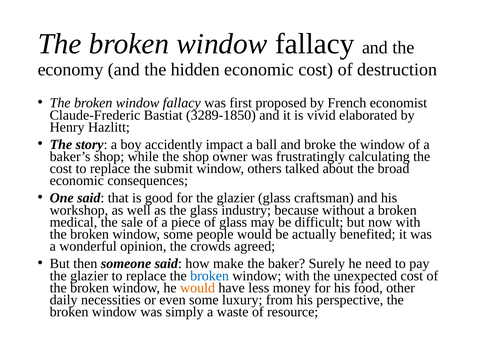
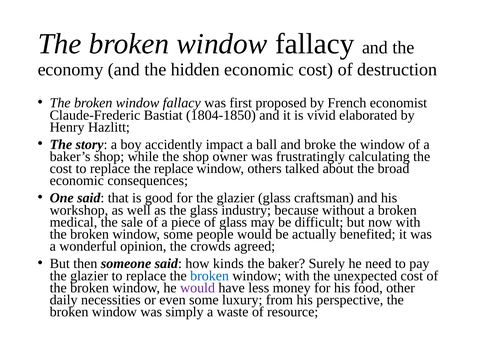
3289-1850: 3289-1850 -> 1804-1850 (221, 115)
the submit: submit -> replace (174, 169)
make: make -> kinds (228, 264)
would colour: orange -> purple (198, 288)
